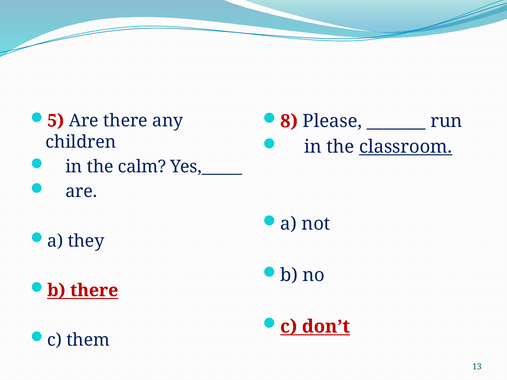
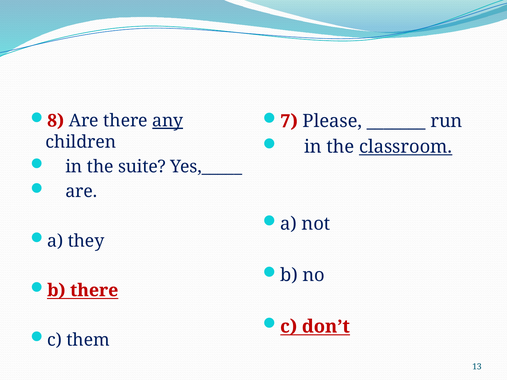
5: 5 -> 8 (56, 121)
any underline: none -> present (168, 121)
8: 8 -> 7 (289, 121)
calm: calm -> suite (142, 167)
